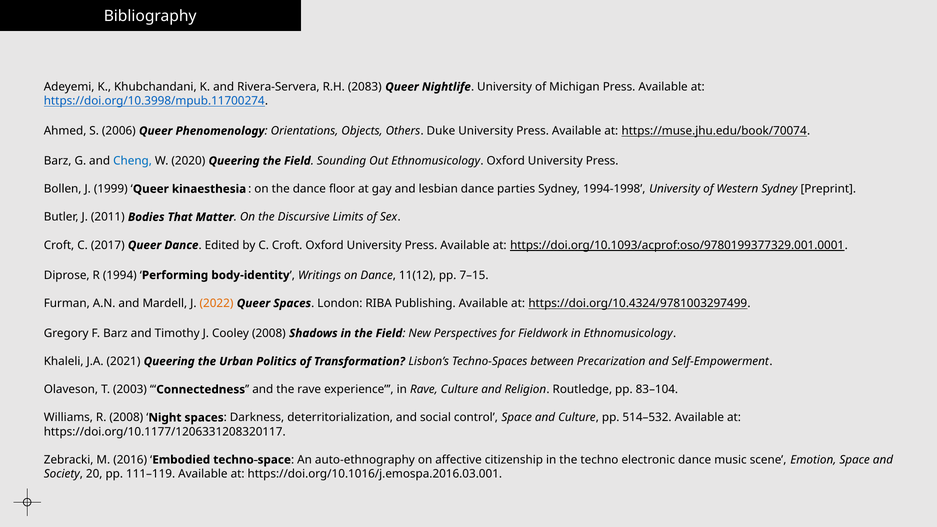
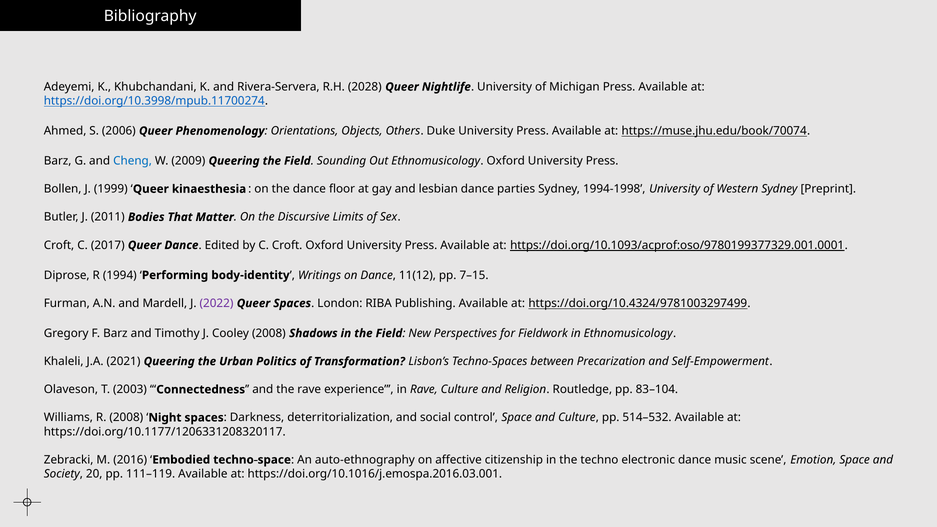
2083: 2083 -> 2028 (365, 87)
2020: 2020 -> 2009 (188, 161)
2022 colour: orange -> purple (216, 303)
